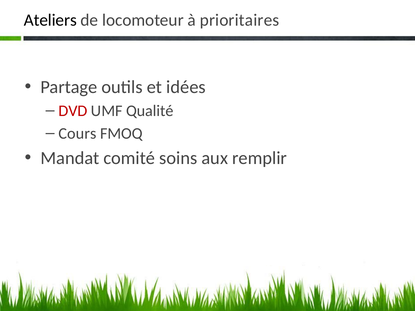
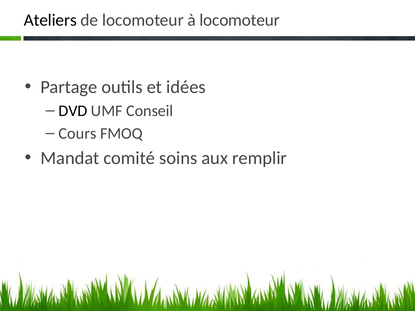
à prioritaires: prioritaires -> locomoteur (240, 20)
DVD colour: red -> black (73, 111)
Qualité: Qualité -> Conseil (150, 111)
